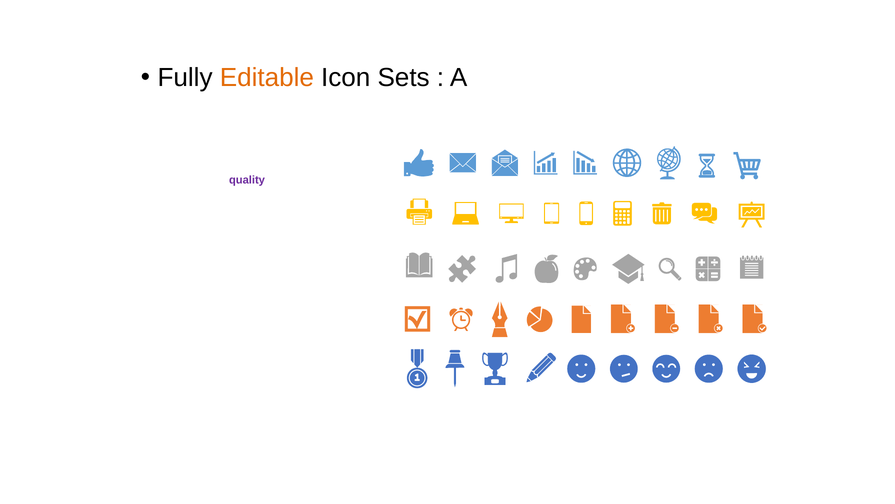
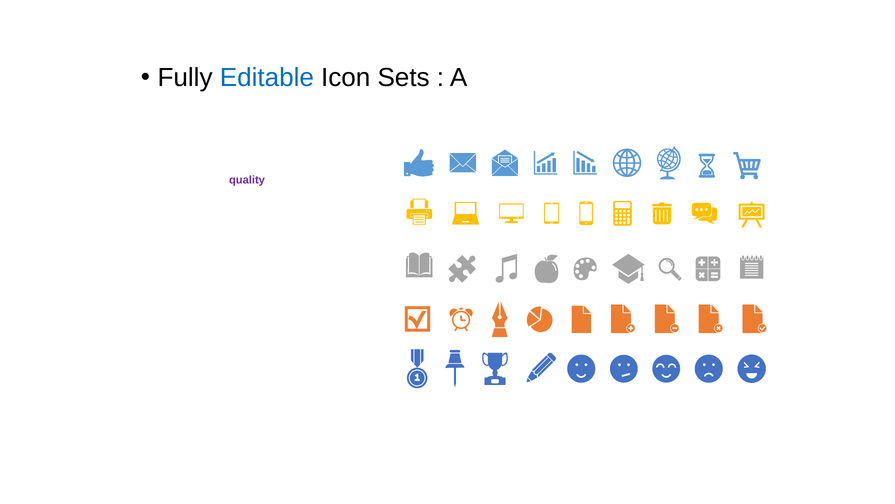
Editable colour: orange -> blue (267, 77)
